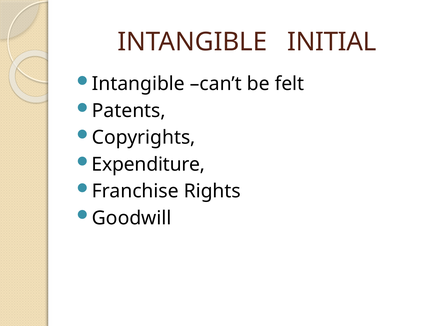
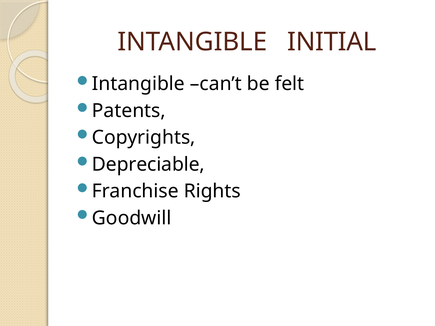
Expenditure: Expenditure -> Depreciable (148, 164)
